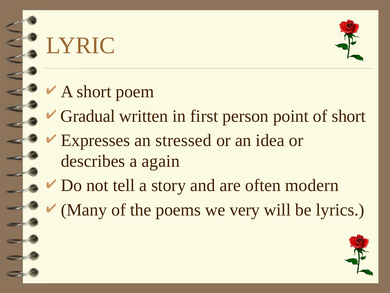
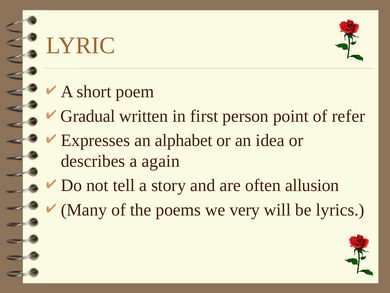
of short: short -> refer (348, 116)
stressed: stressed -> alphabet (184, 140)
modern: modern -> allusion (312, 185)
